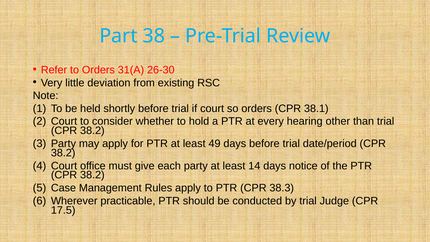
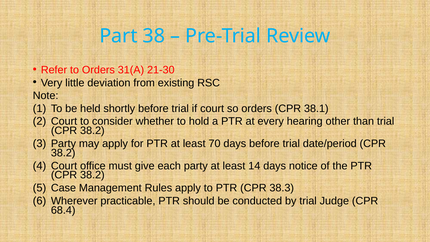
26-30: 26-30 -> 21-30 (161, 70)
49: 49 -> 70 (215, 144)
17.5: 17.5 -> 68.4 (63, 210)
